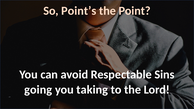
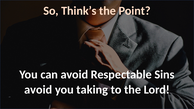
Point’s: Point’s -> Think’s (79, 11)
going: going -> avoid (38, 90)
